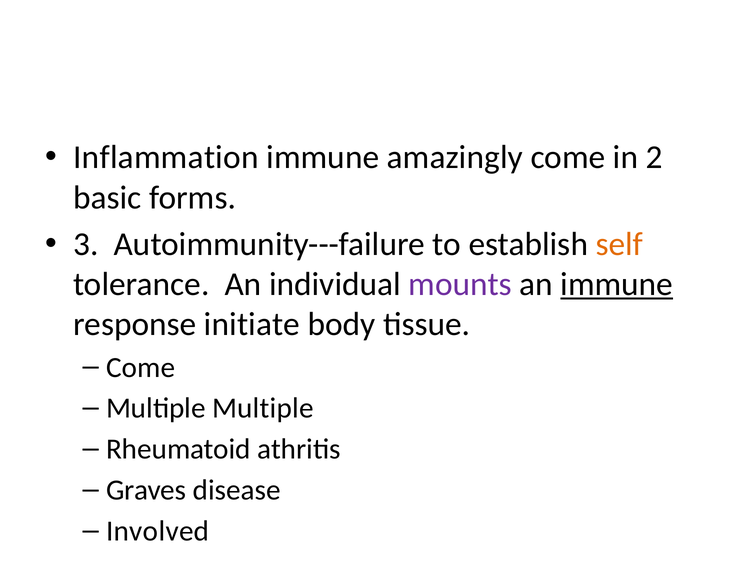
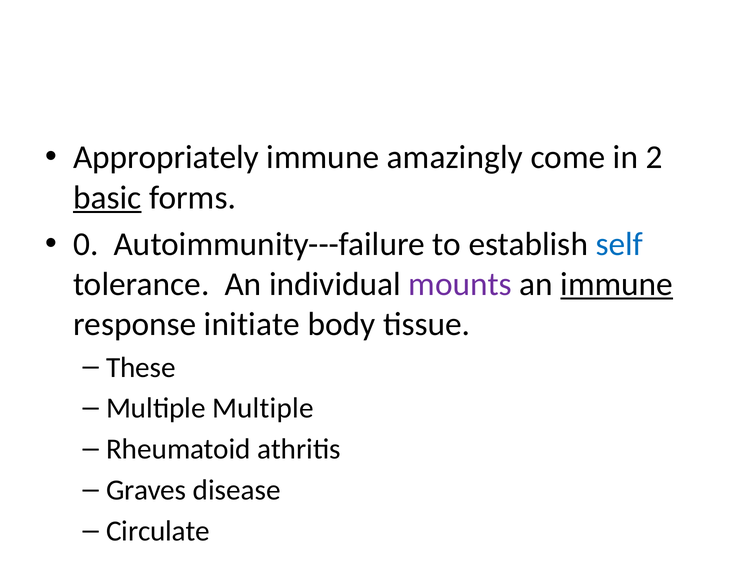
Inflammation: Inflammation -> Appropriately (166, 158)
basic underline: none -> present (107, 198)
3: 3 -> 0 (86, 244)
self colour: orange -> blue (619, 244)
Come: Come -> These (141, 368)
Involved: Involved -> Circulate (158, 531)
